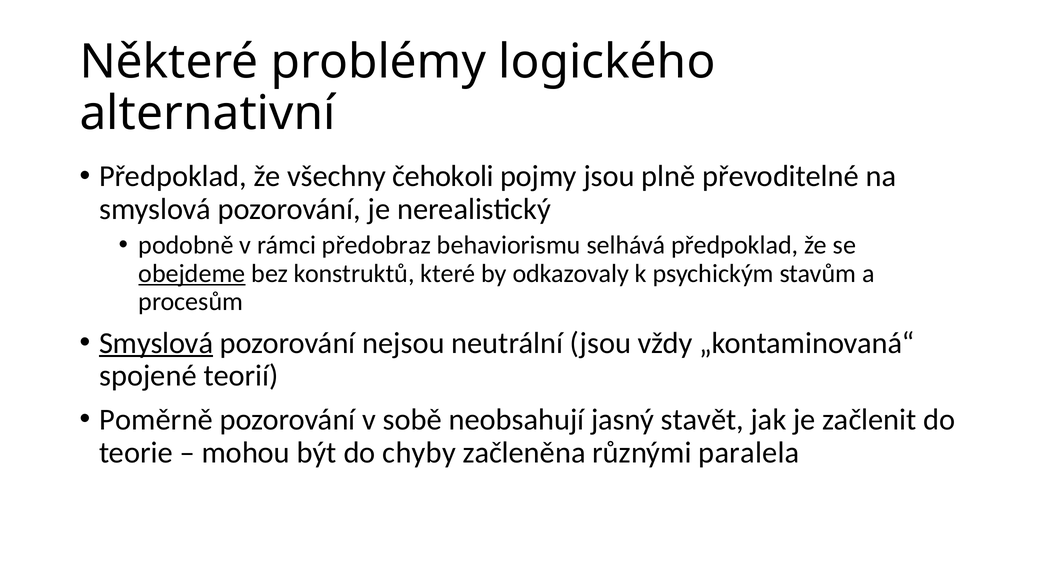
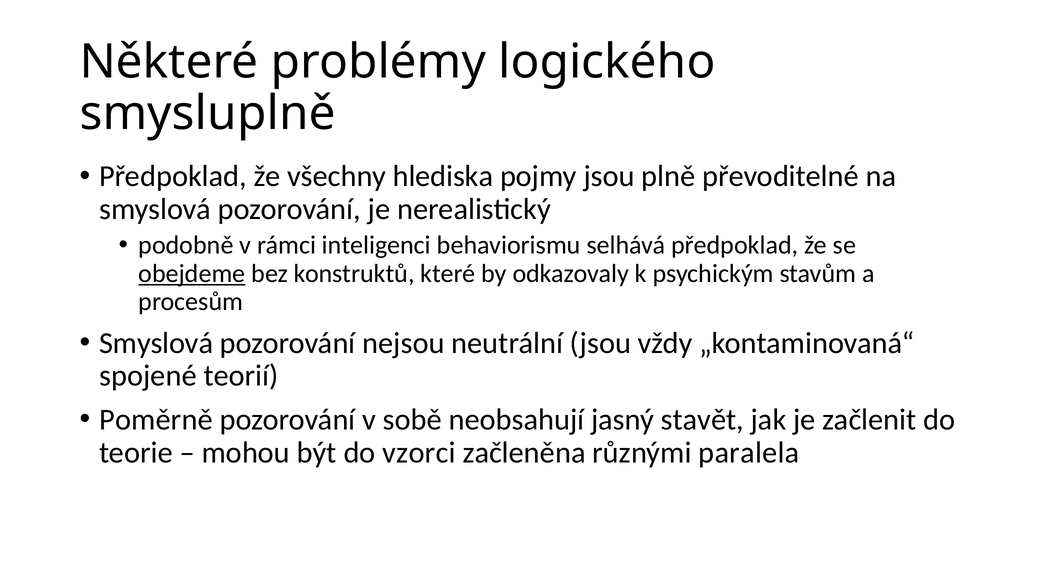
alternativní: alternativní -> smysluplně (208, 114)
čehokoli: čehokoli -> hlediska (443, 177)
předobraz: předobraz -> inteligenci (376, 245)
Smyslová underline: present -> none (156, 343)
chyby: chyby -> vzorci (419, 453)
